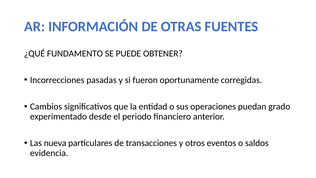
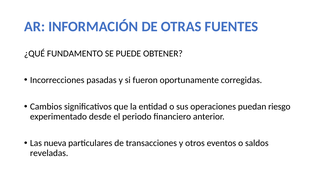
grado: grado -> riesgo (279, 106)
evidencia: evidencia -> reveladas (49, 153)
